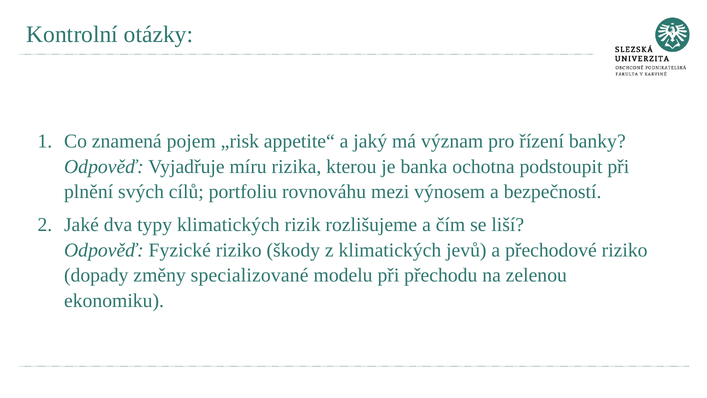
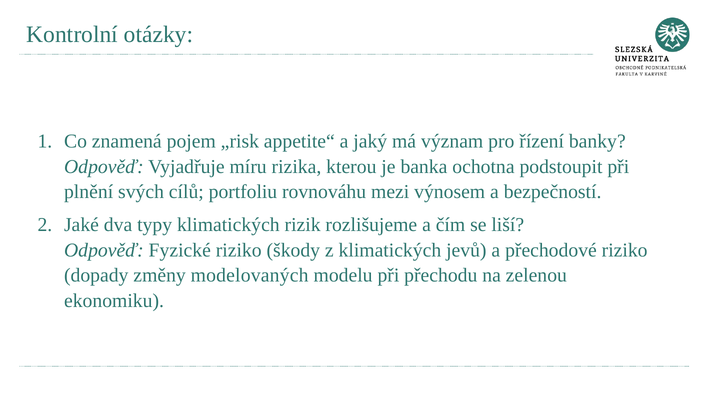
specializované: specializované -> modelovaných (250, 275)
